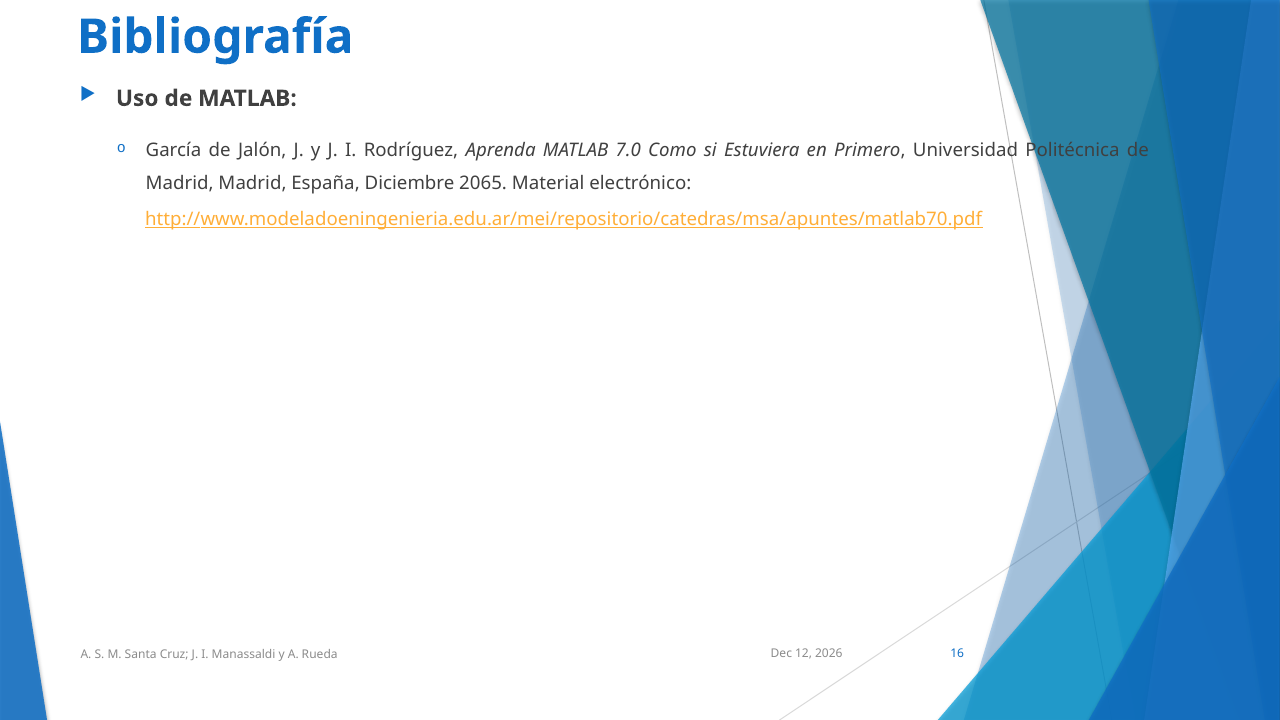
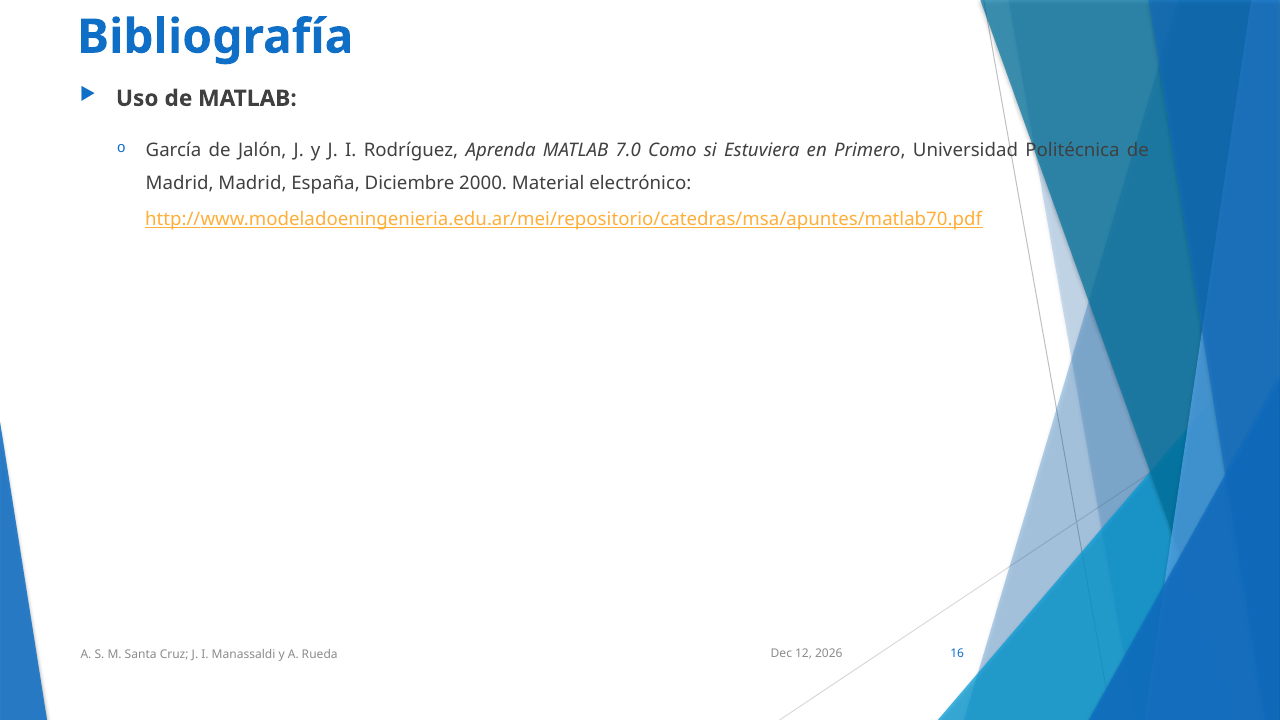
2065: 2065 -> 2000 (483, 184)
